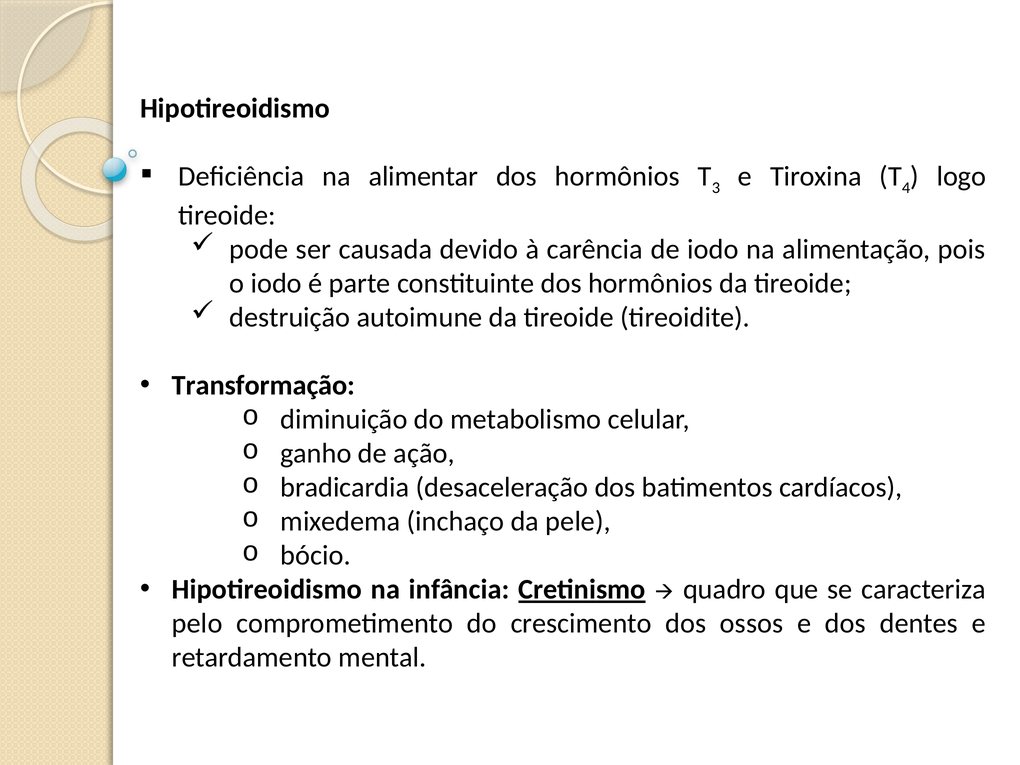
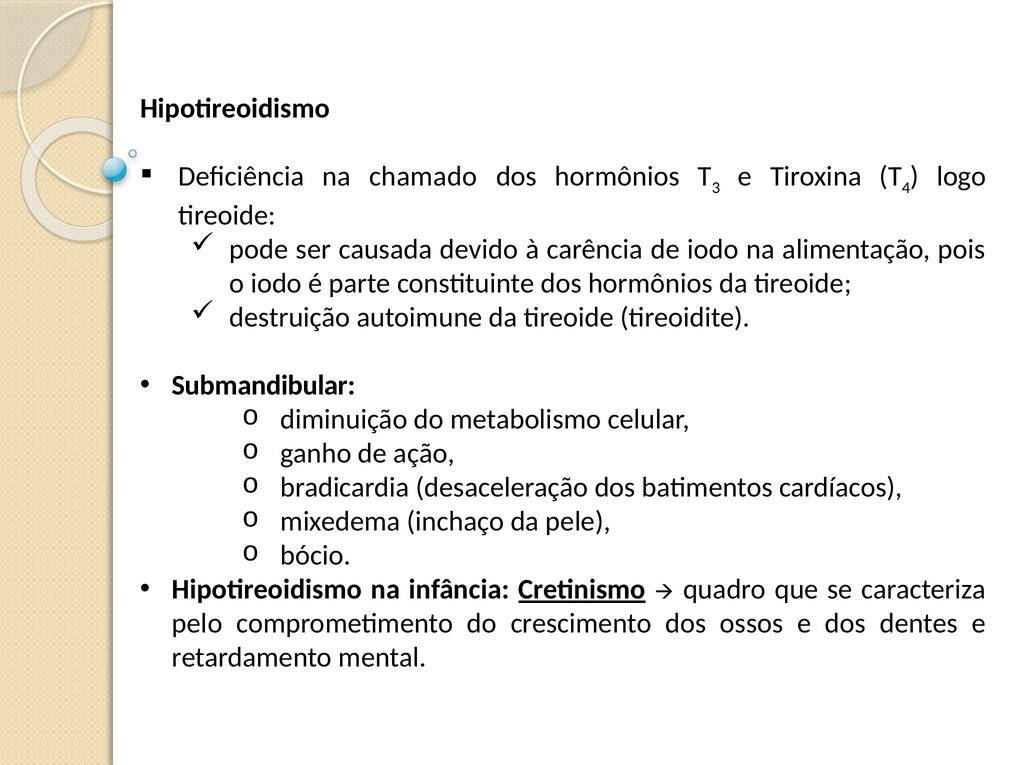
alimentar: alimentar -> chamado (423, 177)
Transformação: Transformação -> Submandibular (264, 385)
